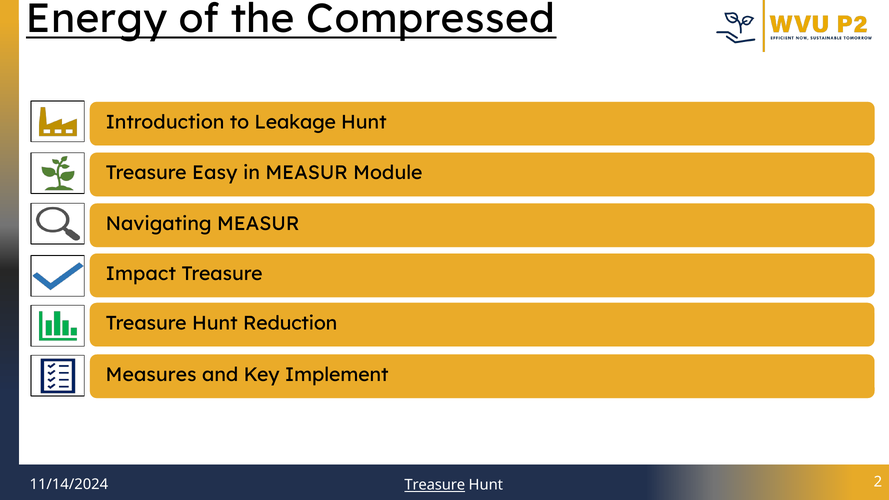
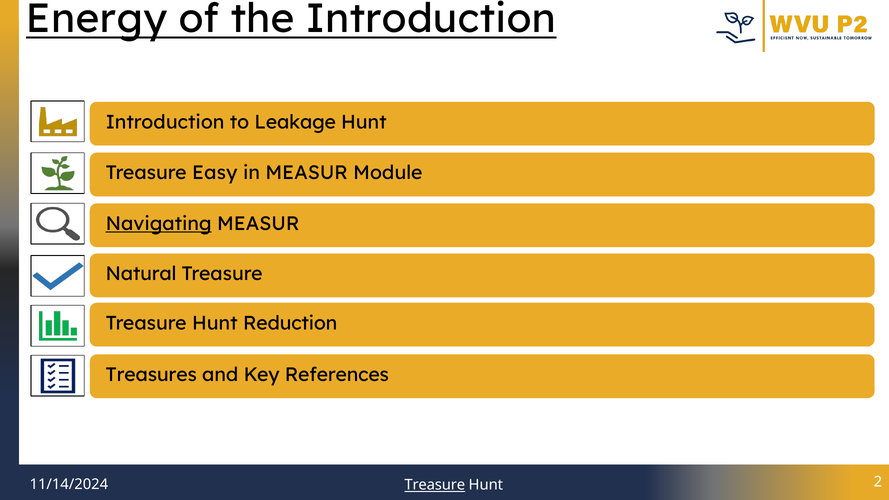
the Compressed: Compressed -> Introduction (431, 19)
Navigating underline: none -> present (159, 224)
Impact: Impact -> Natural (141, 274)
Measures: Measures -> Treasures (151, 375)
Implement: Implement -> References (337, 375)
